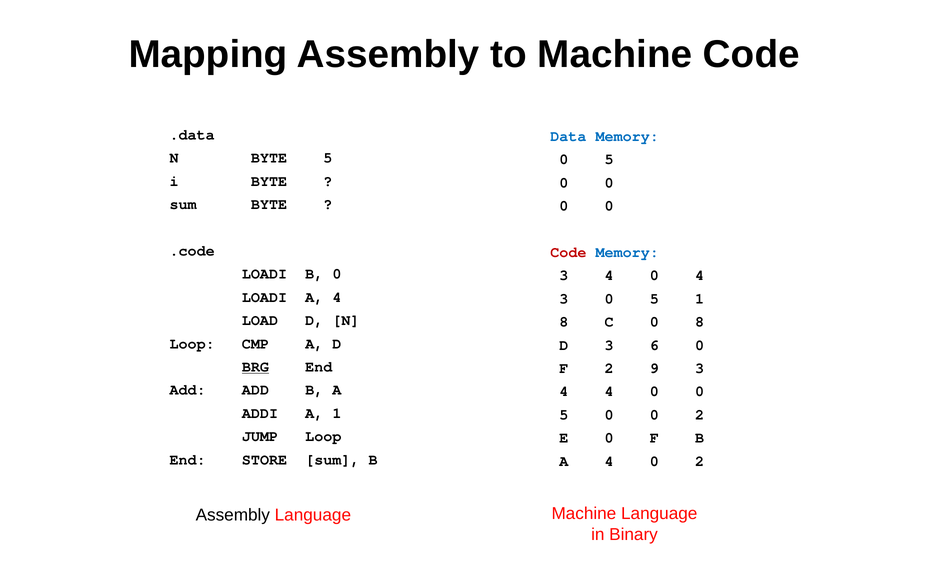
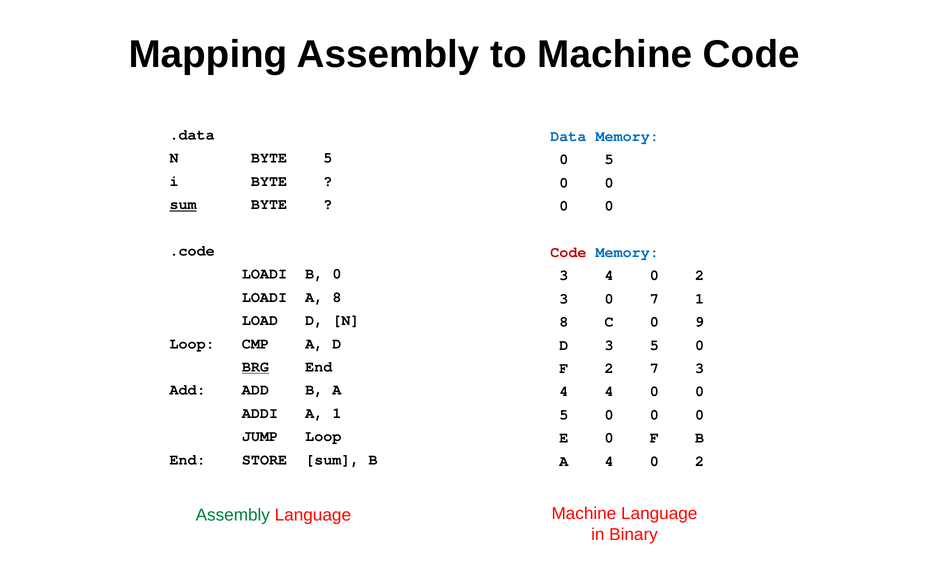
sum underline: none -> present (183, 204)
3 4 0 4: 4 -> 2 (700, 275)
LOADI A 4: 4 -> 8 (337, 297)
3 0 5: 5 -> 7 (654, 298)
0 8: 8 -> 9 (700, 322)
3 6: 6 -> 5 (654, 345)
2 9: 9 -> 7 (654, 368)
2: 2 -> 0 (700, 414)
Assembly colour: black -> green (233, 515)
